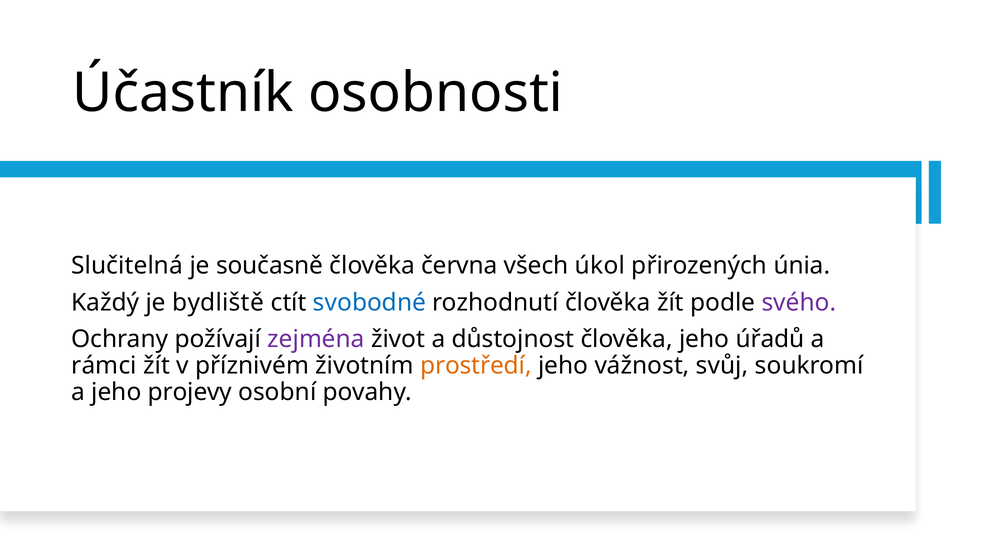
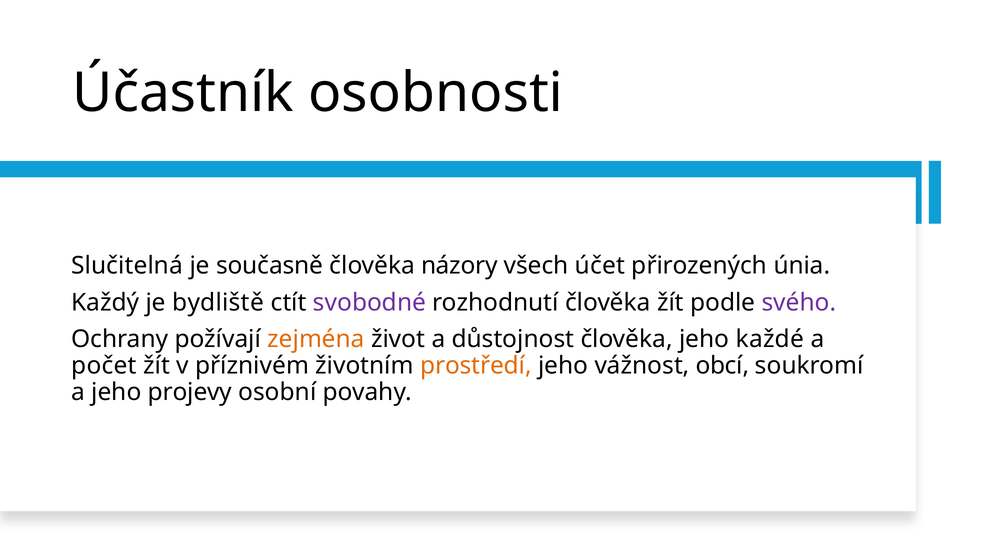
června: června -> názory (459, 266)
úkol: úkol -> účet (600, 266)
svobodné colour: blue -> purple (370, 302)
zejména colour: purple -> orange (316, 339)
úřadů: úřadů -> každé (770, 339)
rámci: rámci -> počet (104, 366)
svůj: svůj -> obcí (722, 366)
